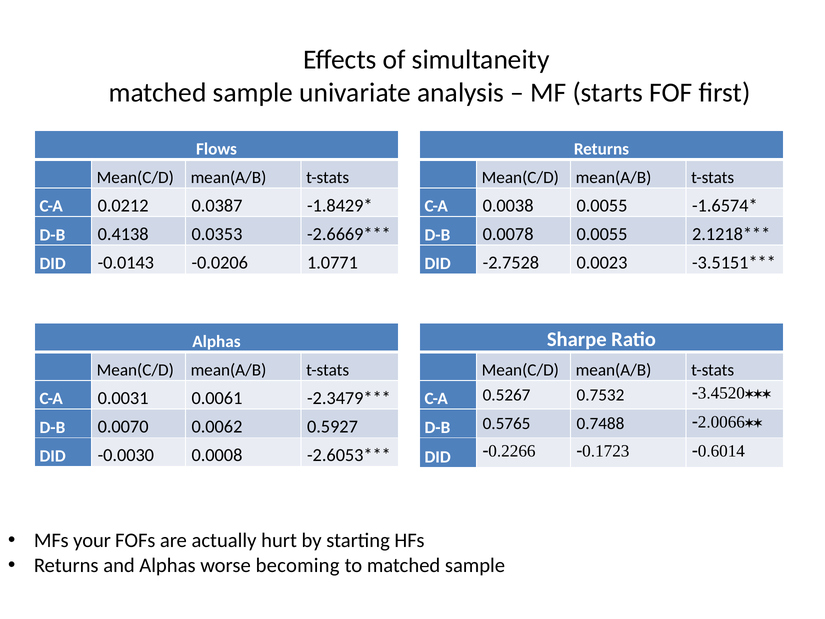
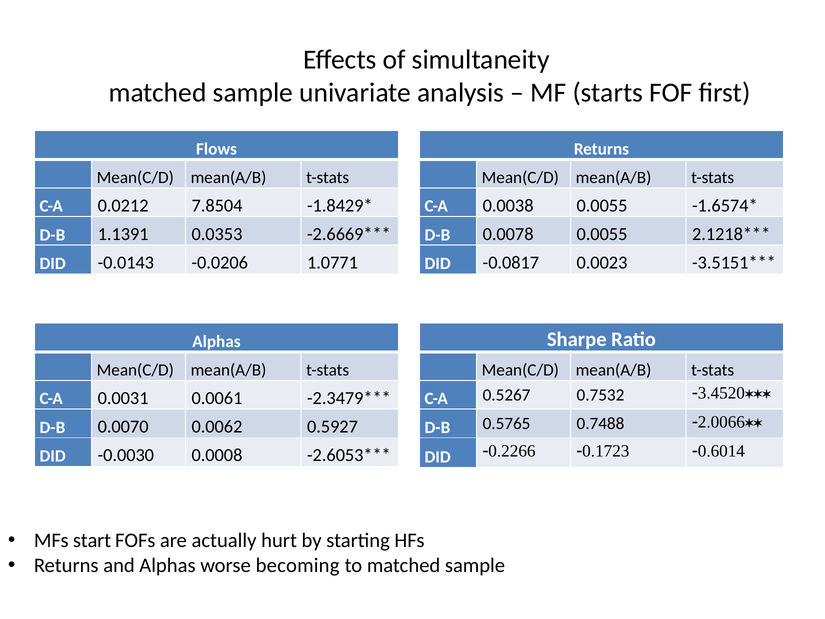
0.0387: 0.0387 -> 7.8504 (217, 205)
0.4138: 0.4138 -> 1.1391 (123, 234)
-2.7528: -2.7528 -> -0.0817 (511, 263)
your: your -> start (92, 540)
